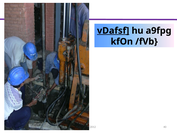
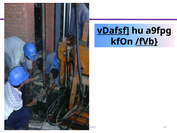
/fVb underline: none -> present (146, 41)
